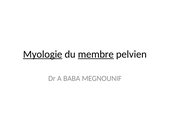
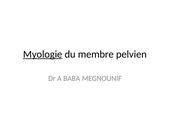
membre underline: present -> none (96, 54)
